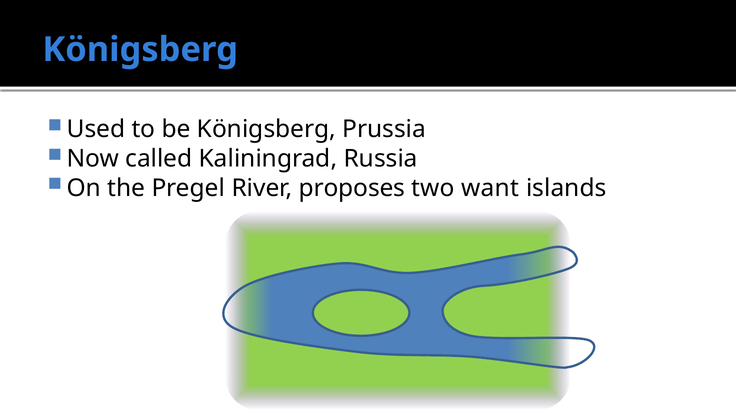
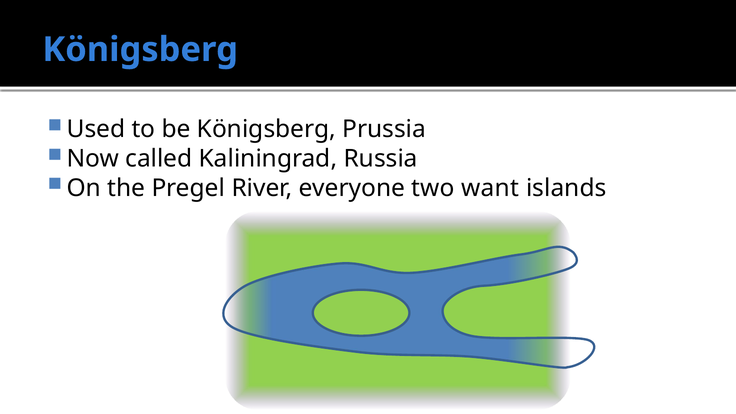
proposes: proposes -> everyone (352, 188)
